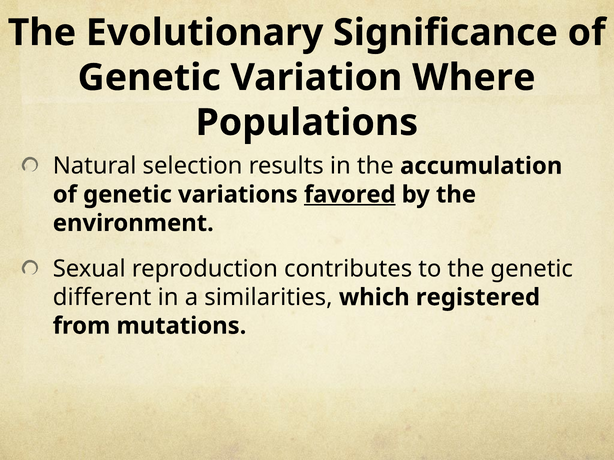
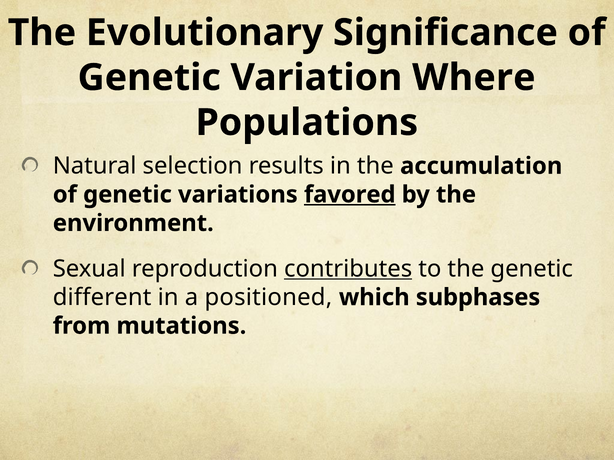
contributes underline: none -> present (348, 269)
similarities: similarities -> positioned (268, 298)
registered: registered -> subphases (478, 298)
